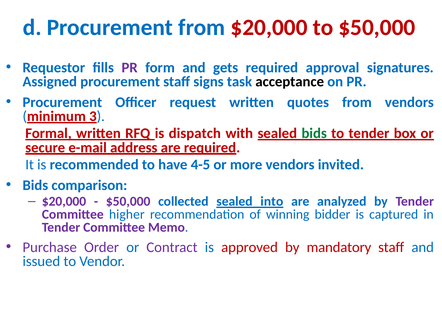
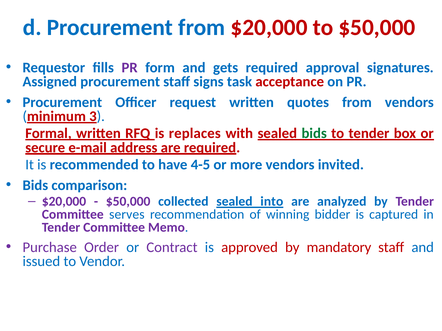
acceptance colour: black -> red (290, 82)
dispatch: dispatch -> replaces (195, 134)
higher: higher -> serves (127, 215)
